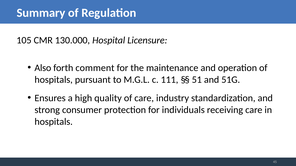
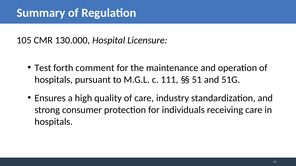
Also: Also -> Test (43, 68)
